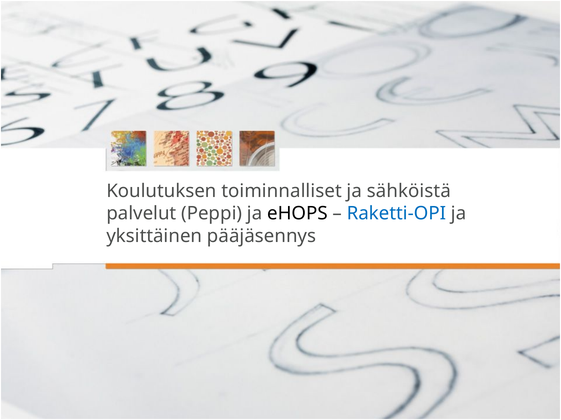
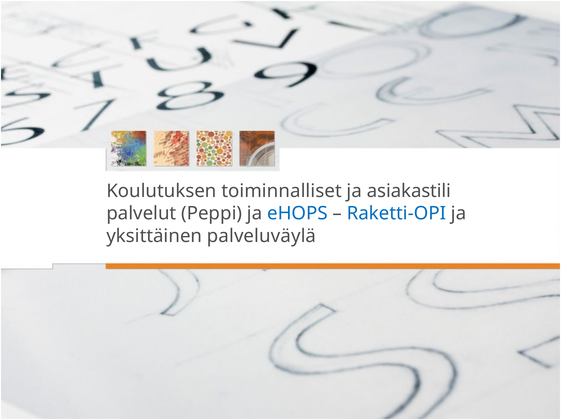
sähköistä: sähköistä -> asiakastili (409, 191)
eHOPS colour: black -> blue (297, 214)
pääjäsennys: pääjäsennys -> palveluväylä (262, 236)
